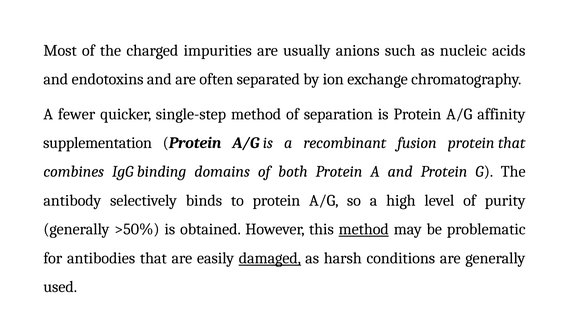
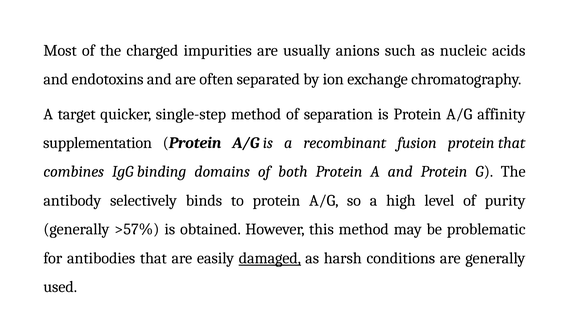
fewer: fewer -> target (77, 114)
>50%: >50% -> >57% (137, 229)
method underline: present -> none (364, 229)
